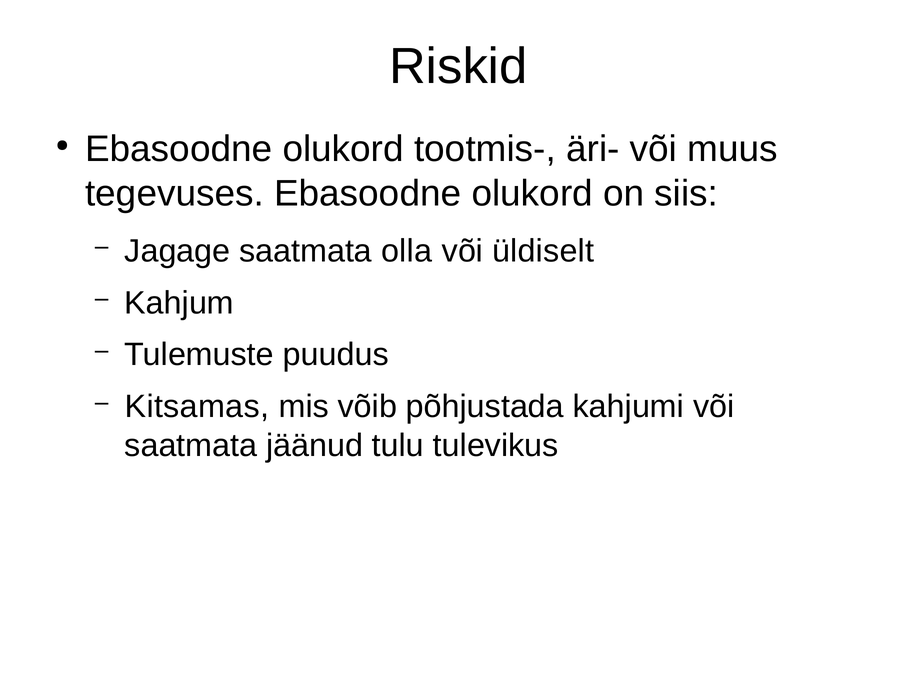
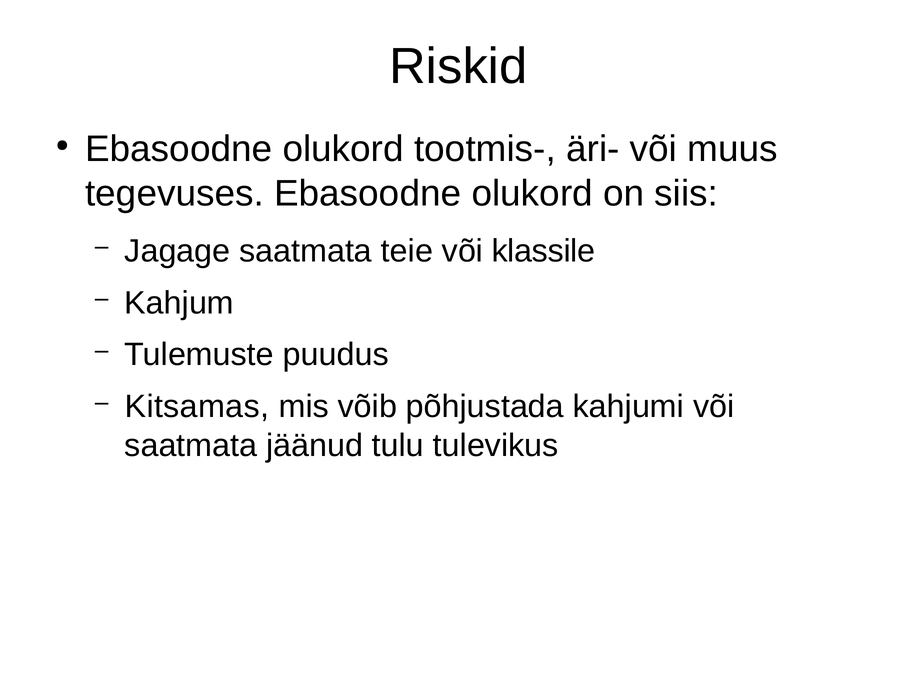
olla: olla -> teie (407, 251)
üldiselt: üldiselt -> klassile (543, 251)
